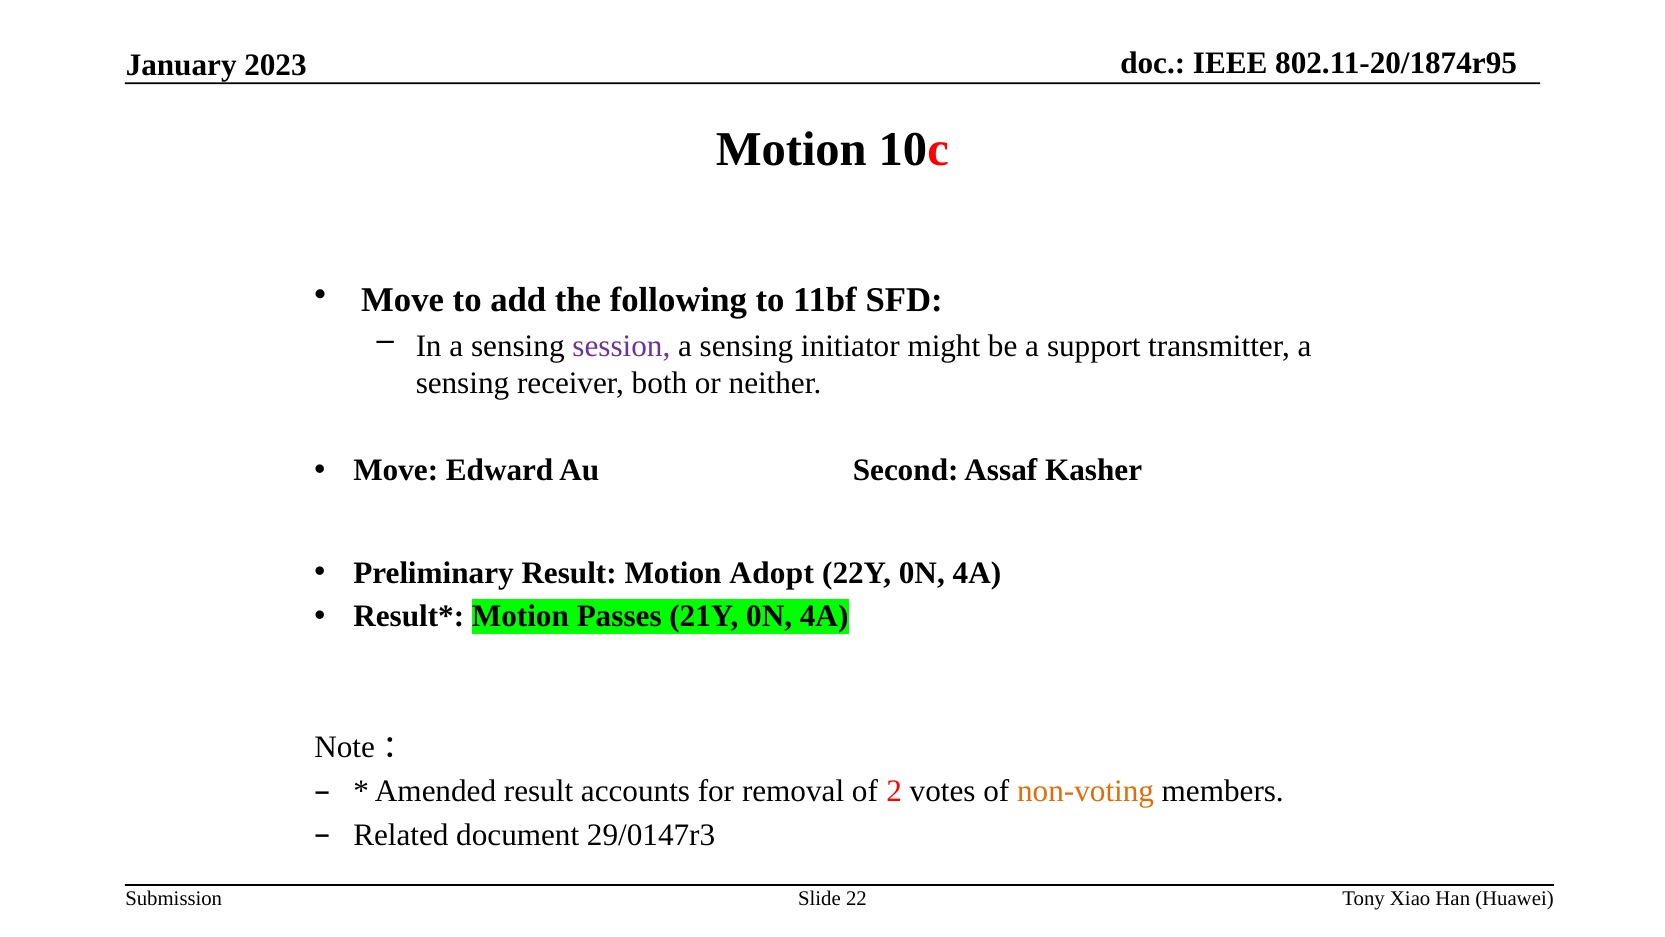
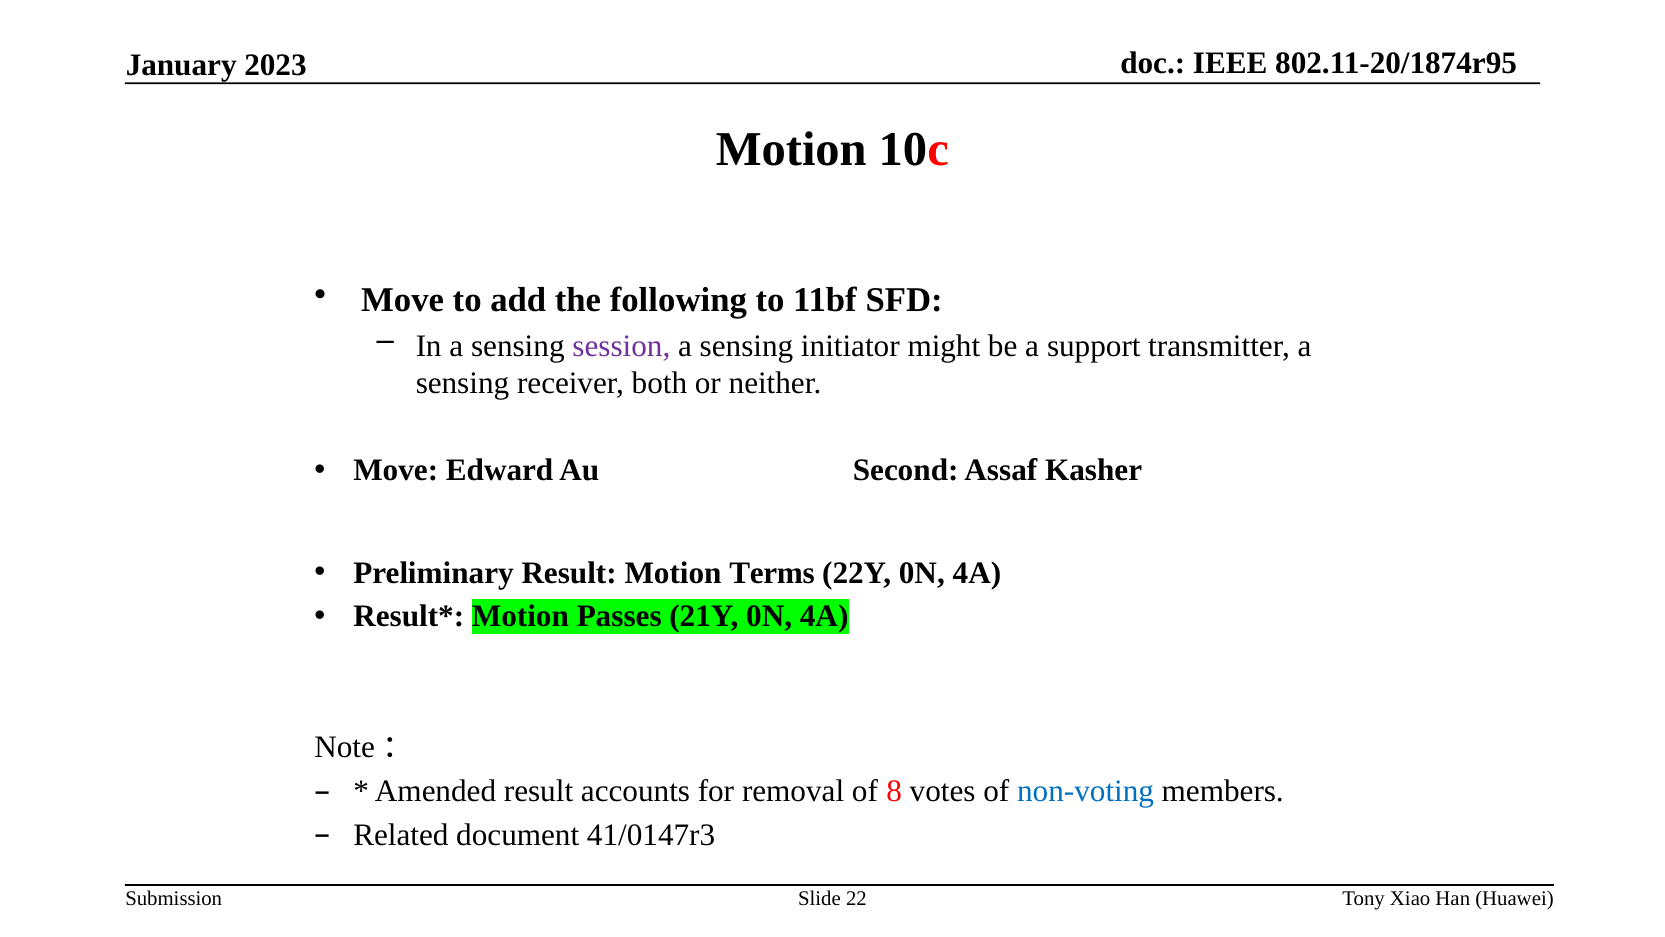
Adopt: Adopt -> Terms (772, 572)
2: 2 -> 8 (894, 791)
non-voting colour: orange -> blue (1086, 791)
29/0147r3: 29/0147r3 -> 41/0147r3 (651, 835)
